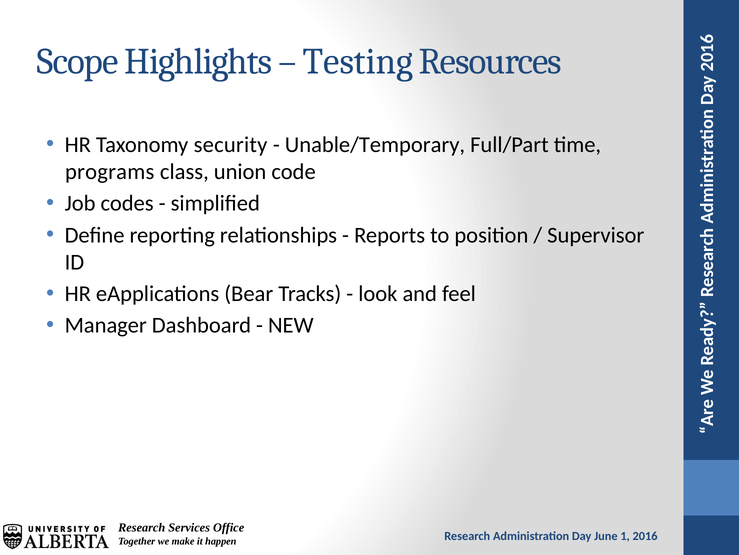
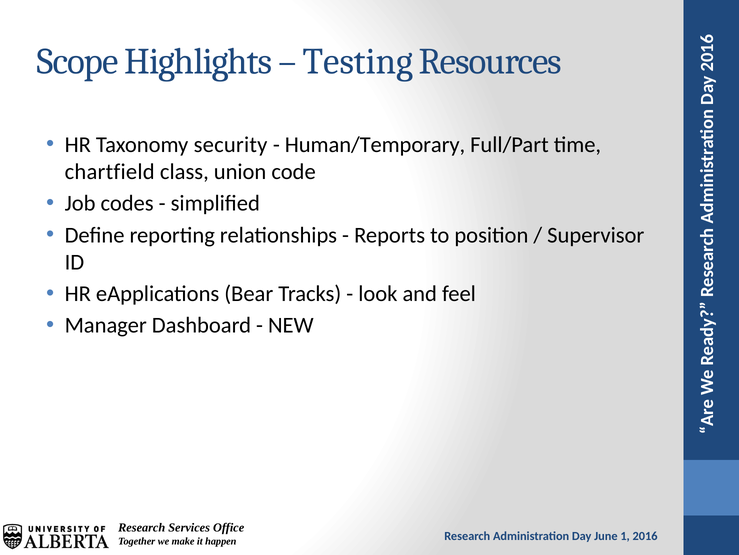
Unable/Temporary: Unable/Temporary -> Human/Temporary (375, 144)
programs: programs -> chartfield (110, 172)
